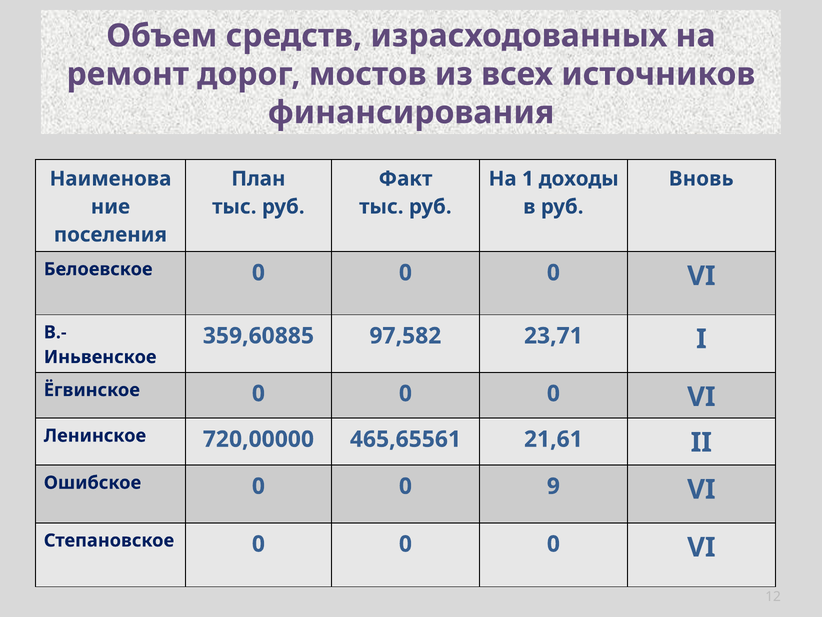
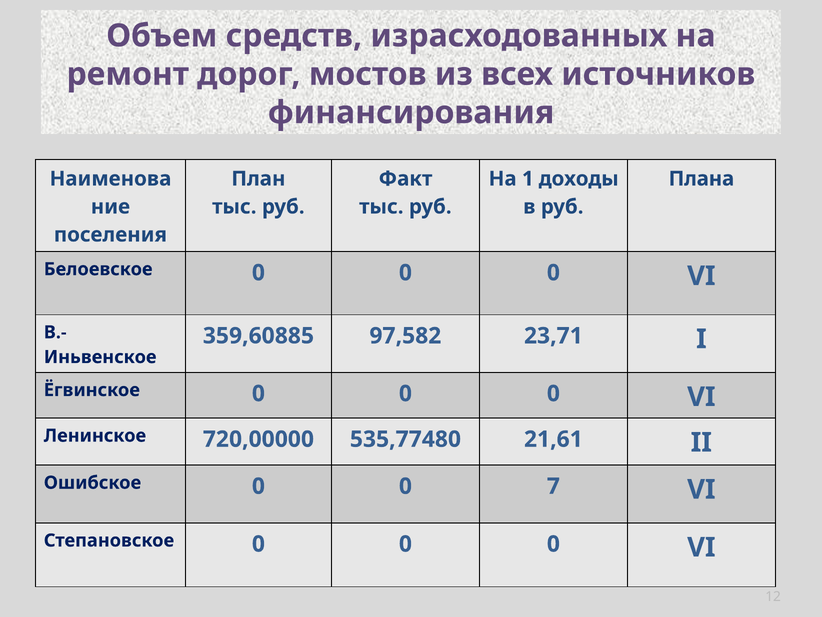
Вновь: Вновь -> Плана (701, 179)
465,65561: 465,65561 -> 535,77480 (405, 439)
9: 9 -> 7 (553, 486)
